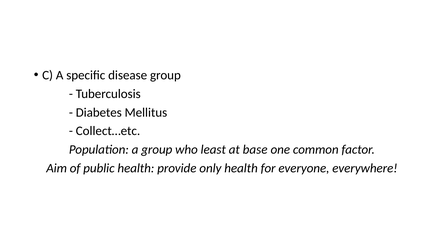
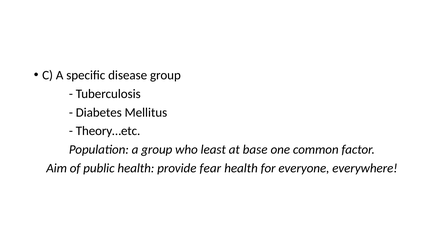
Collect…etc: Collect…etc -> Theory…etc (108, 131)
only: only -> fear (210, 168)
